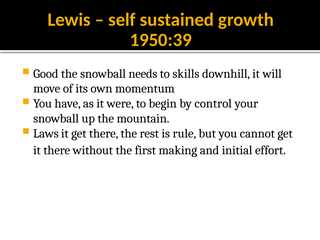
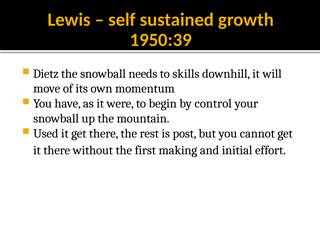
Good: Good -> Dietz (46, 74)
Laws: Laws -> Used (46, 133)
rule: rule -> post (184, 133)
